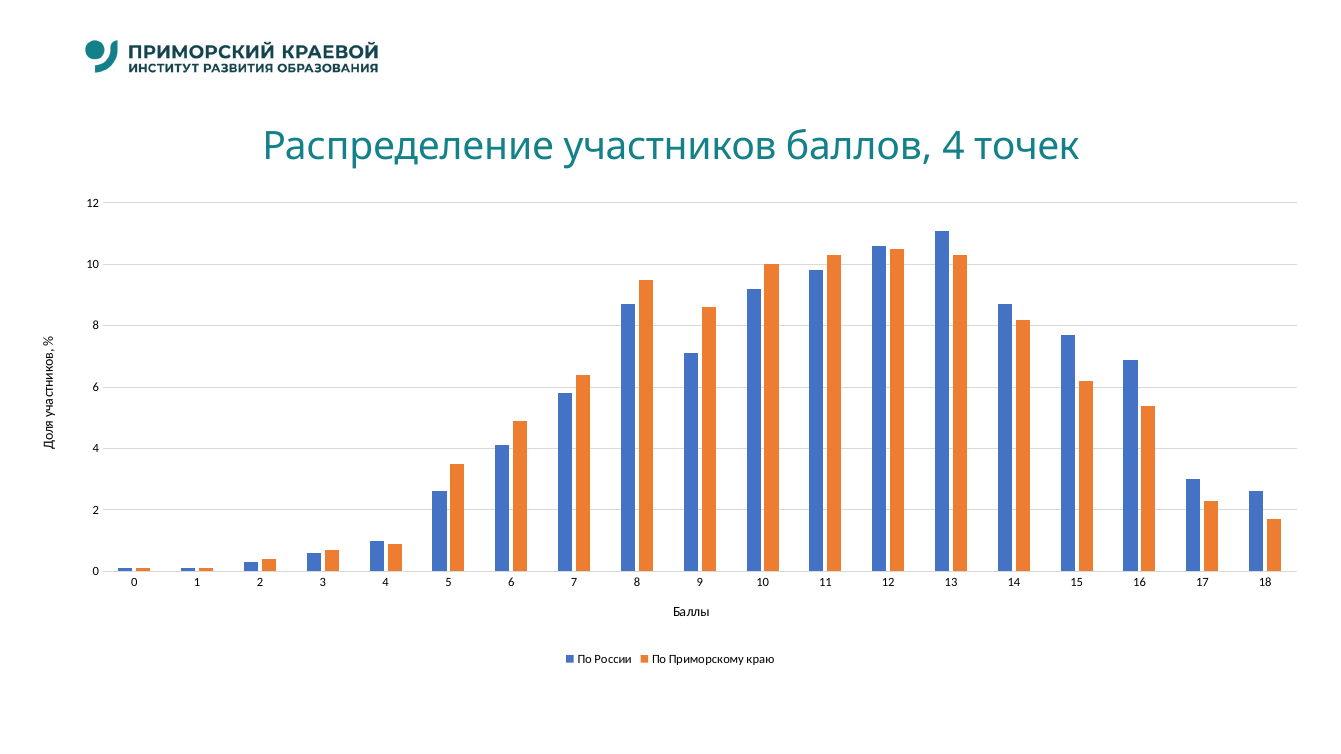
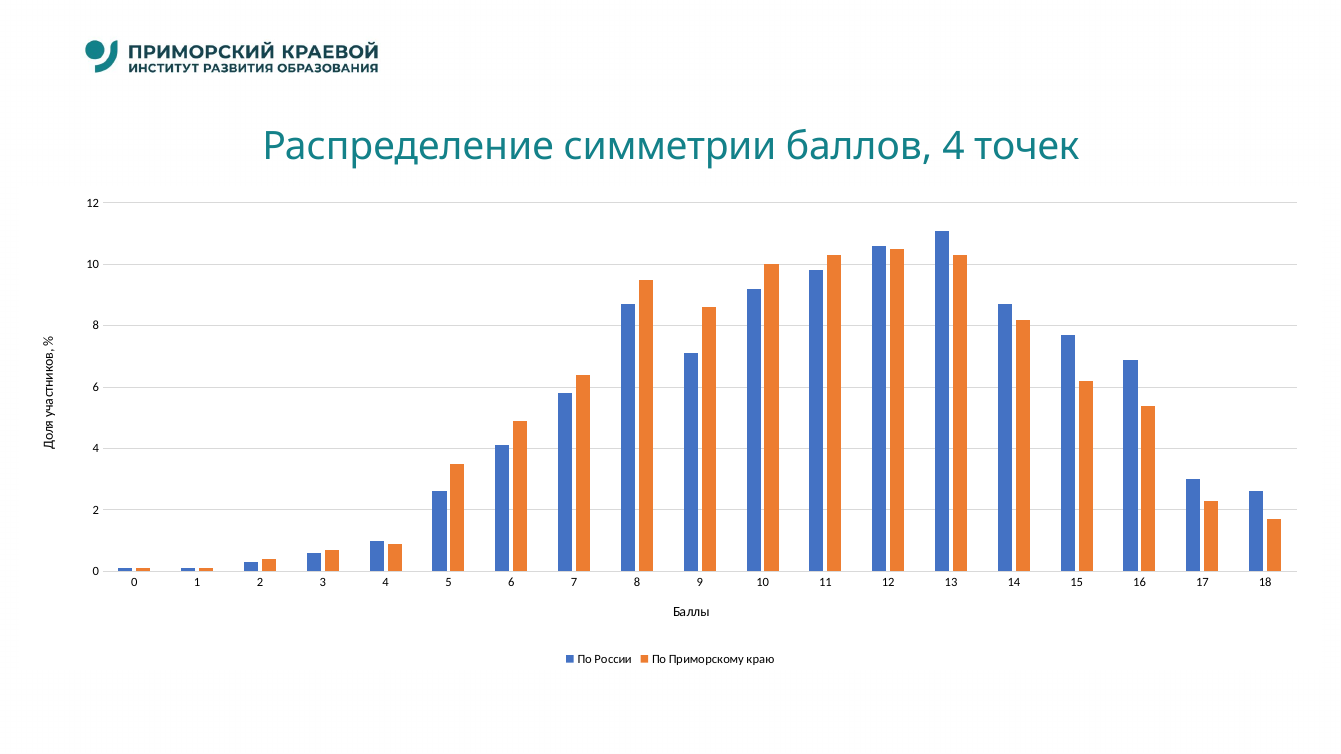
участников: участников -> симметрии (670, 147)
